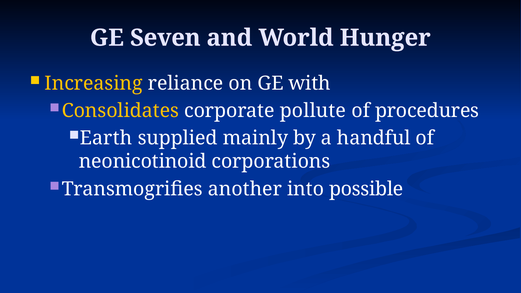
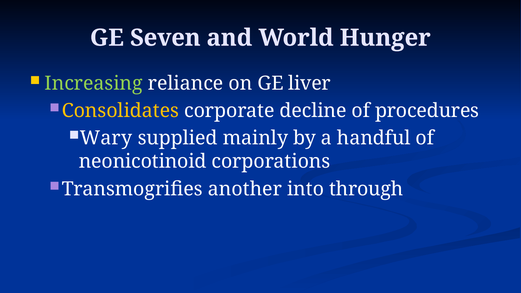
Increasing colour: yellow -> light green (94, 83)
with: with -> liver (310, 83)
pollute: pollute -> decline (313, 111)
Earth: Earth -> Wary (106, 138)
possible: possible -> through (366, 189)
